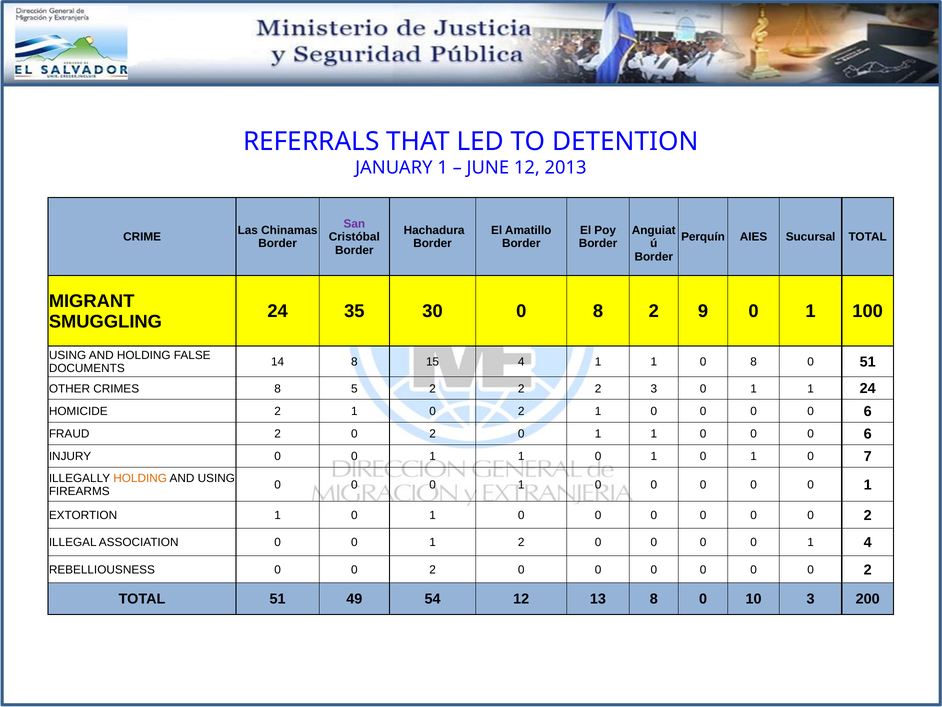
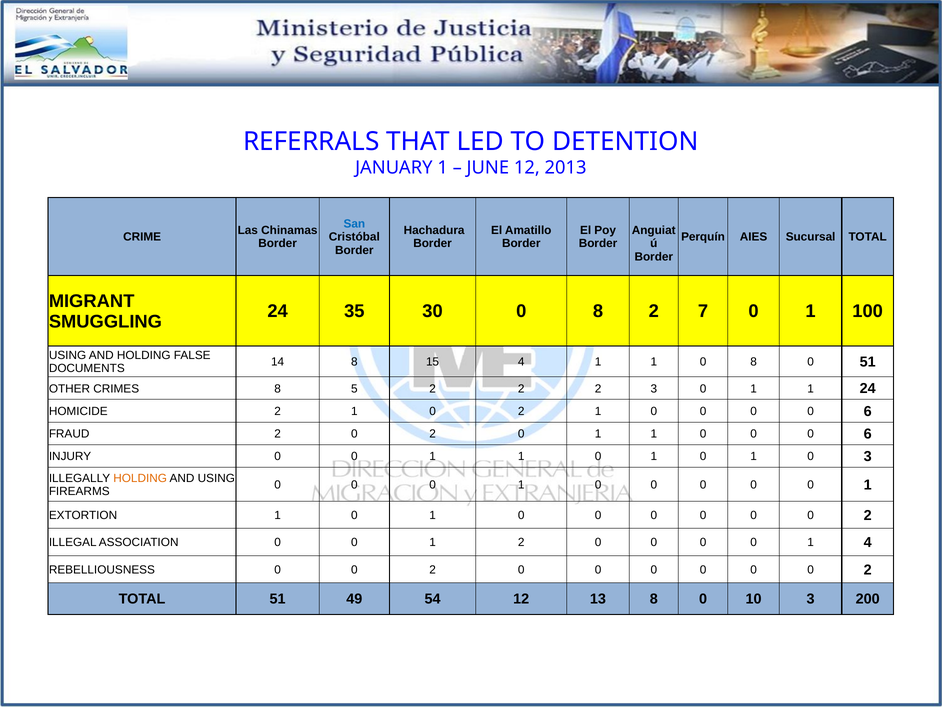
San colour: purple -> blue (354, 224)
9: 9 -> 7 (703, 311)
0 7: 7 -> 3 (868, 456)
